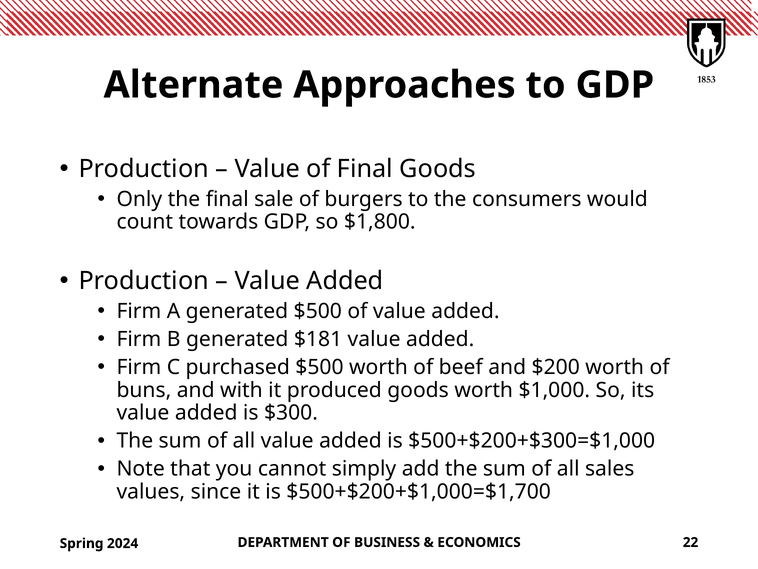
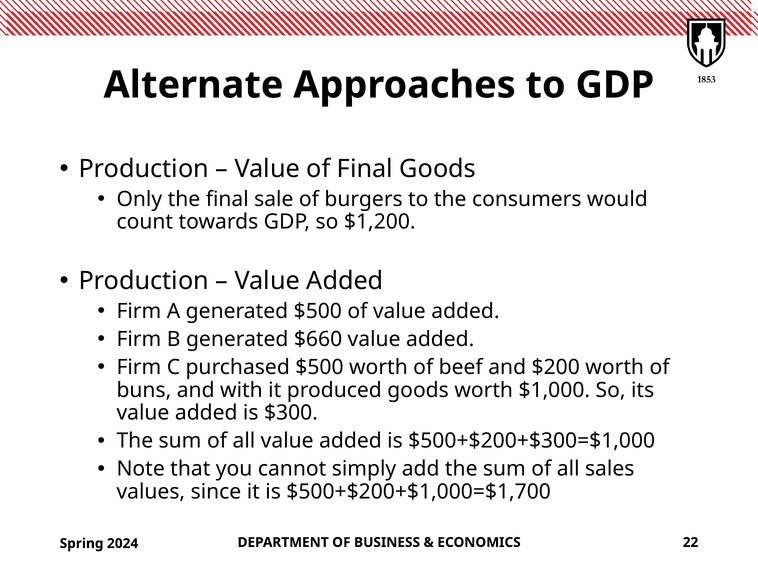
$1,800: $1,800 -> $1,200 (380, 222)
$181: $181 -> $660 (318, 339)
